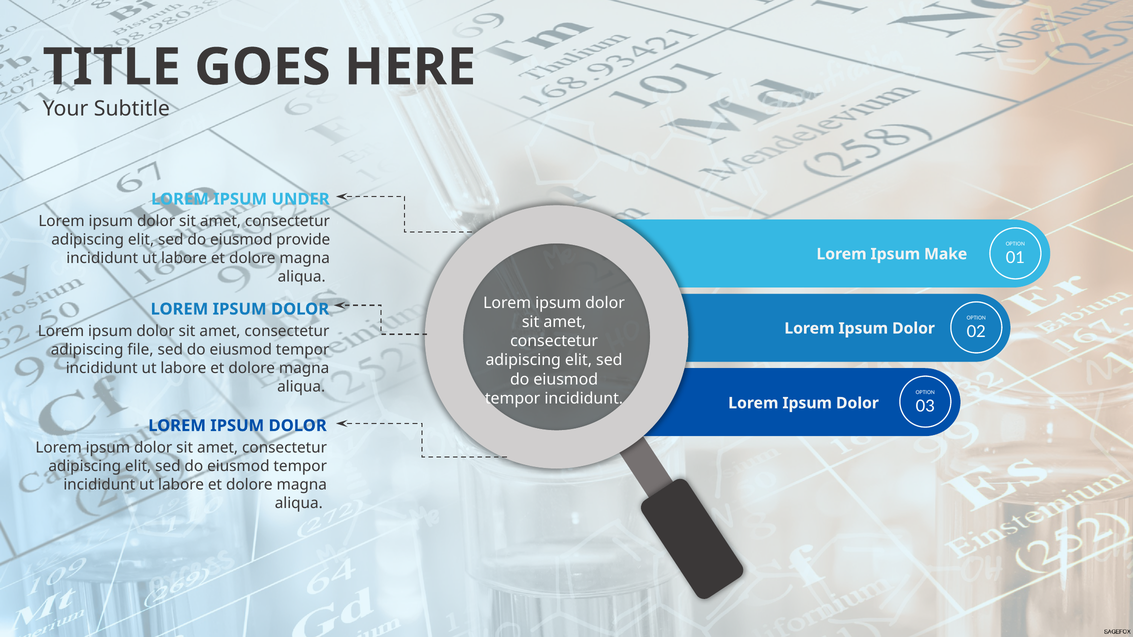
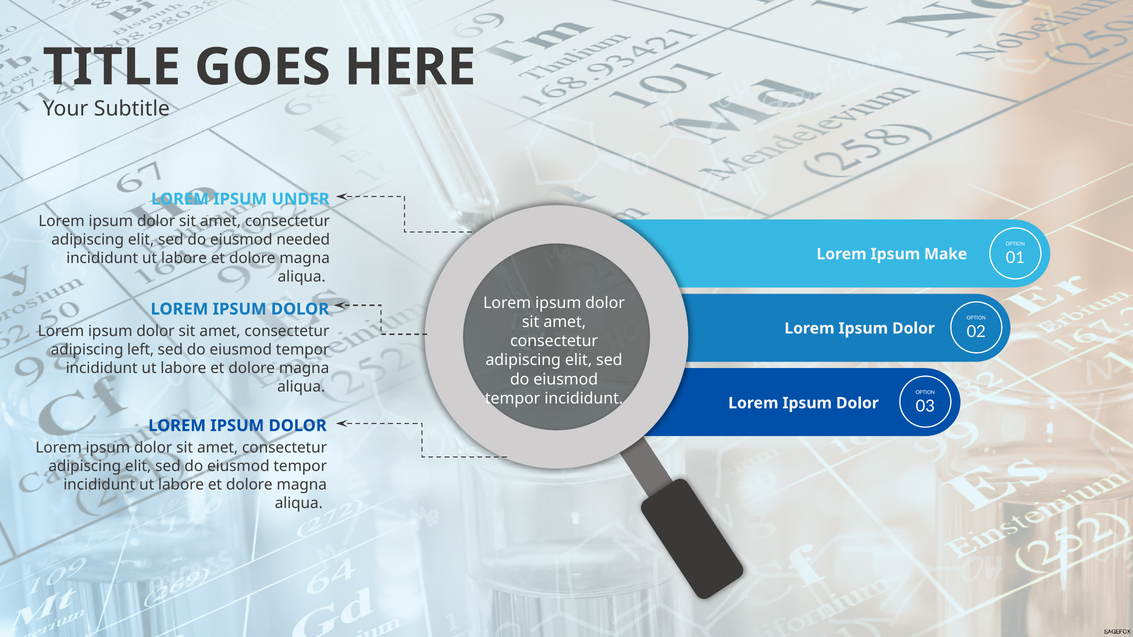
provide: provide -> needed (303, 240)
file: file -> left (141, 350)
